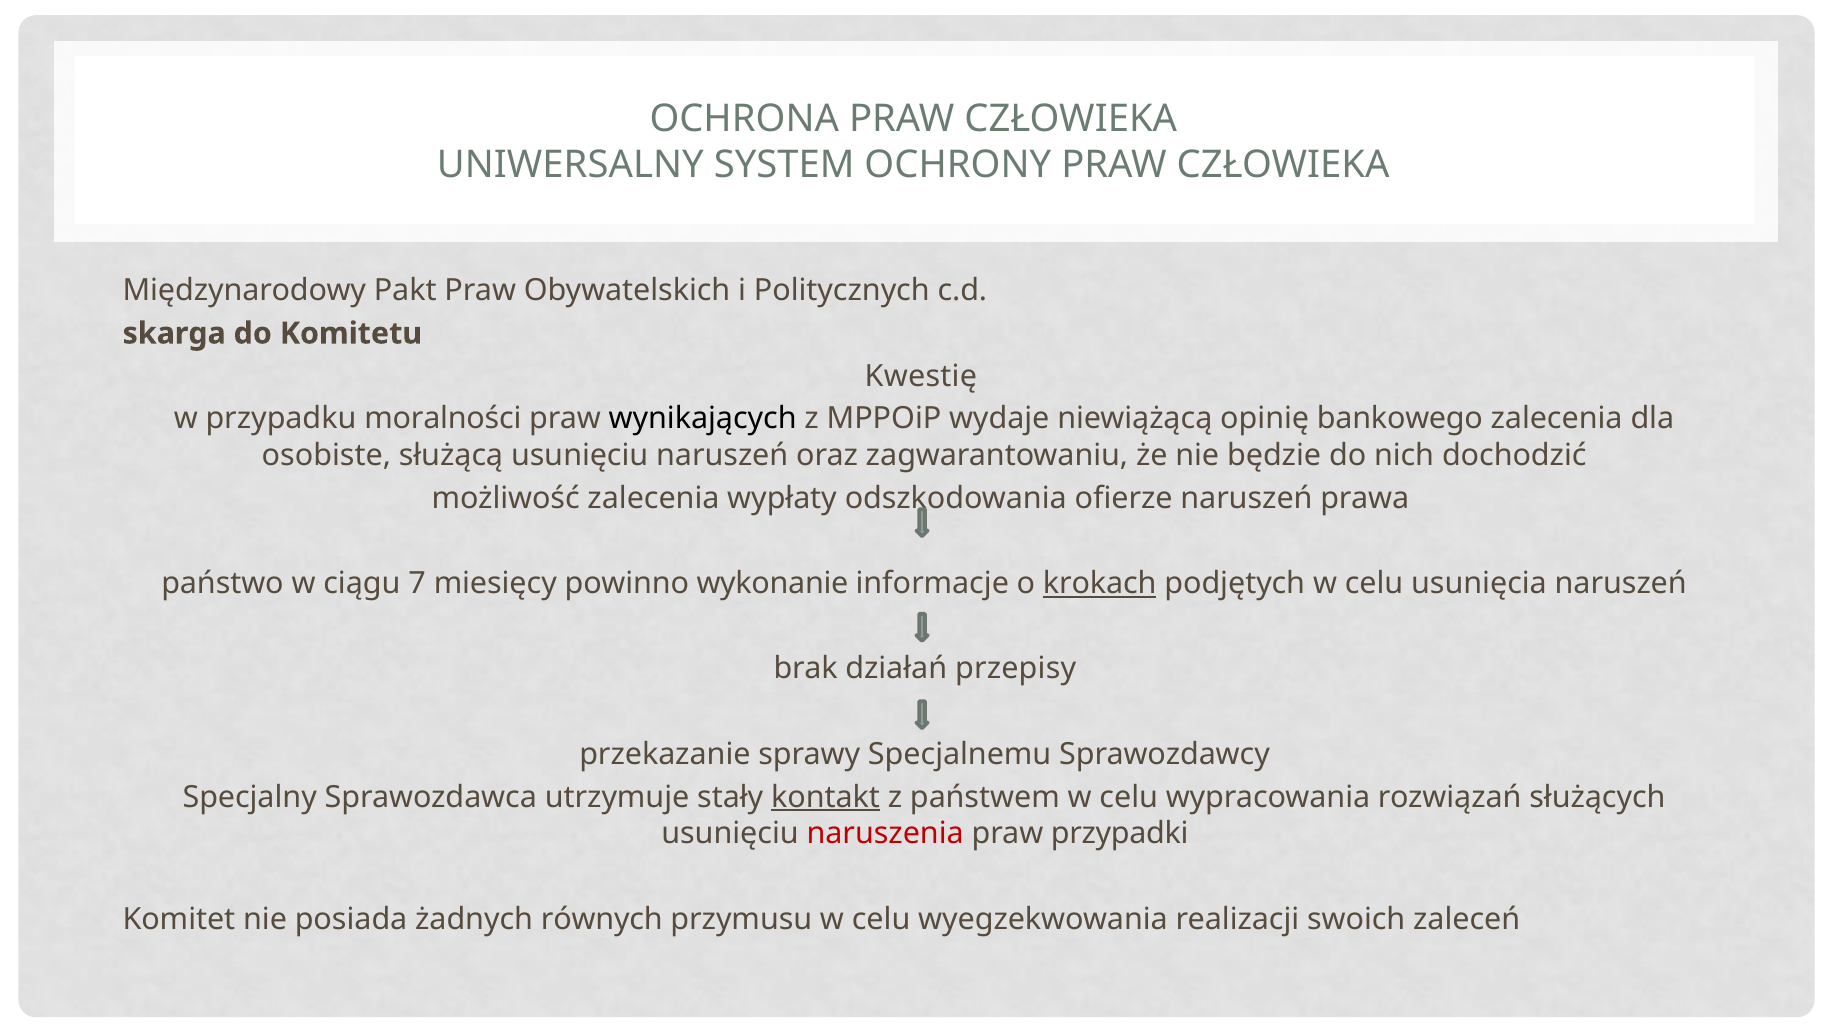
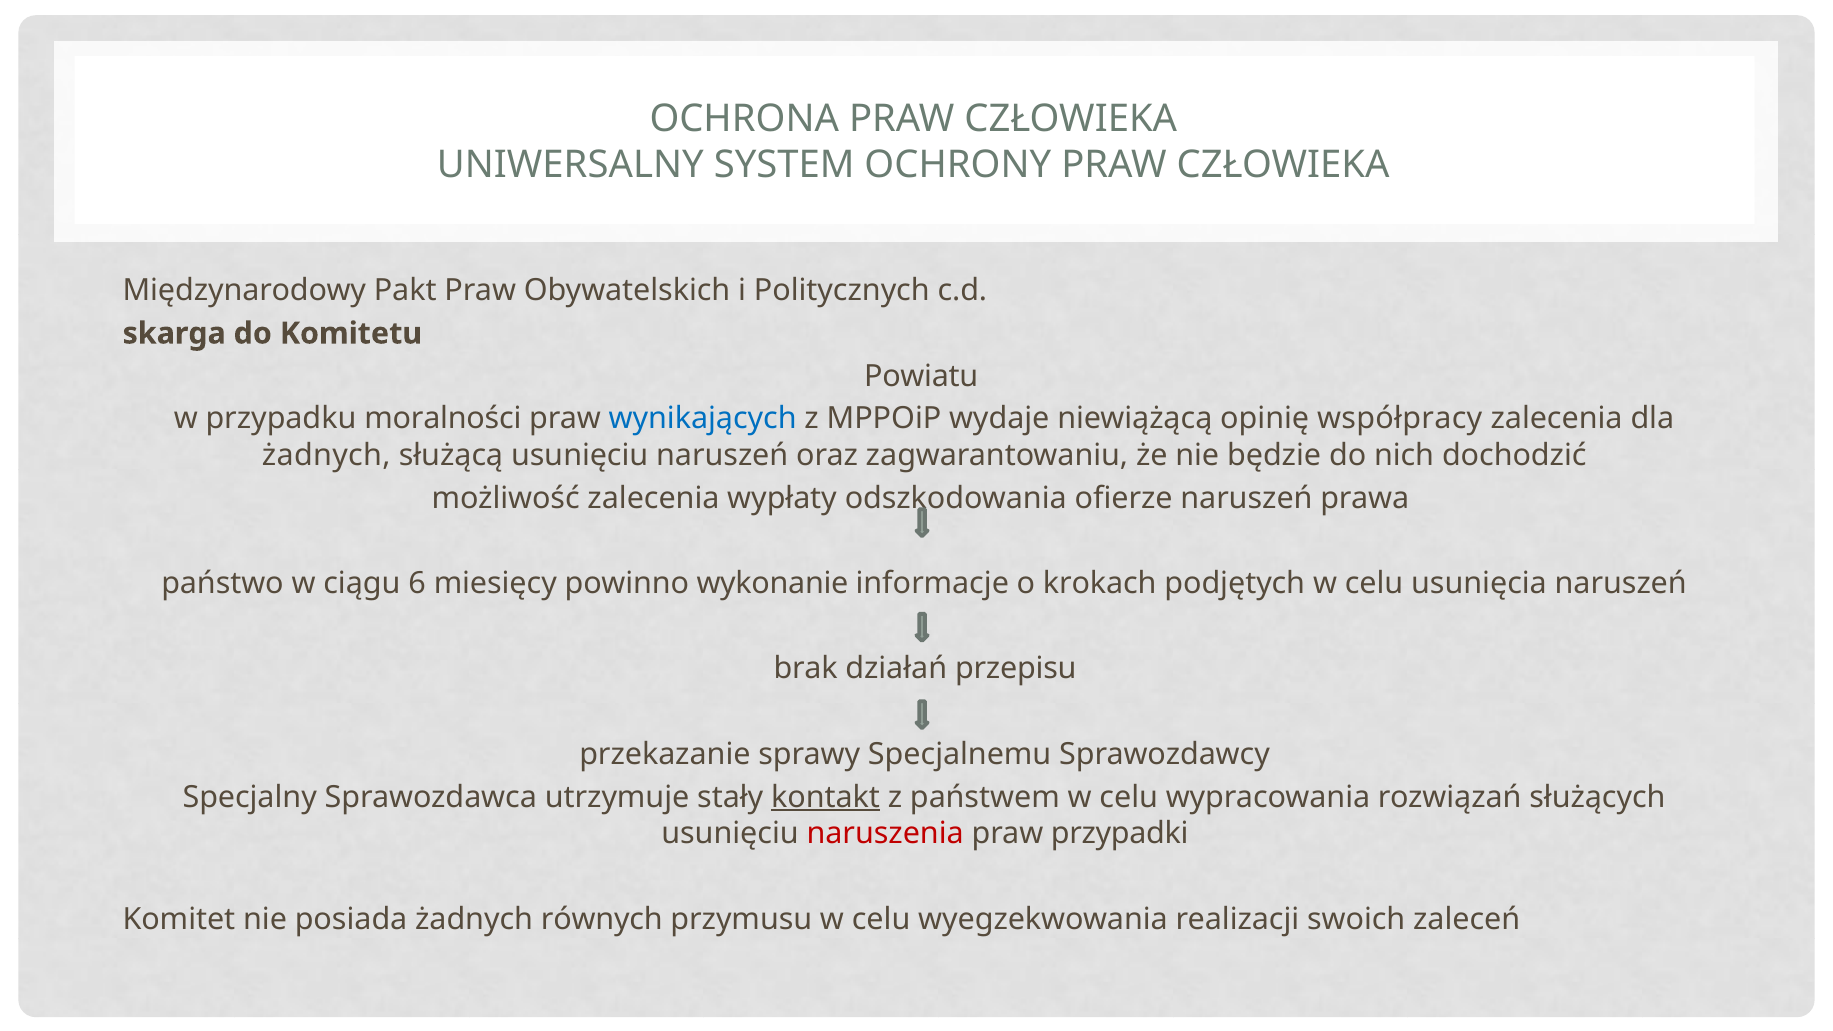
Kwestię: Kwestię -> Powiatu (921, 376)
wynikających colour: black -> blue (703, 419)
bankowego: bankowego -> współpracy (1400, 419)
osobiste: osobiste -> żadnych (326, 455)
7: 7 -> 6 (417, 584)
krokach underline: present -> none (1100, 584)
przepisy: przepisy -> przepisu (1016, 669)
